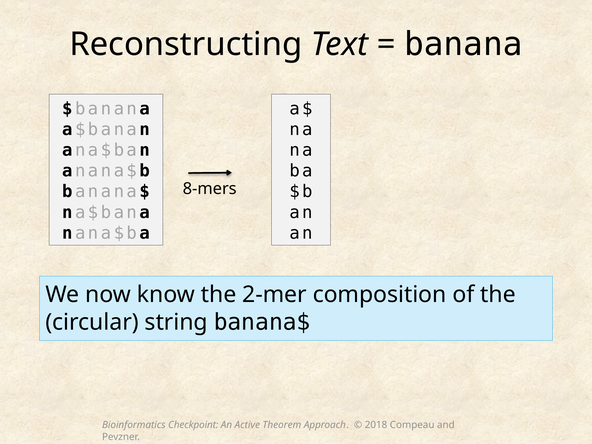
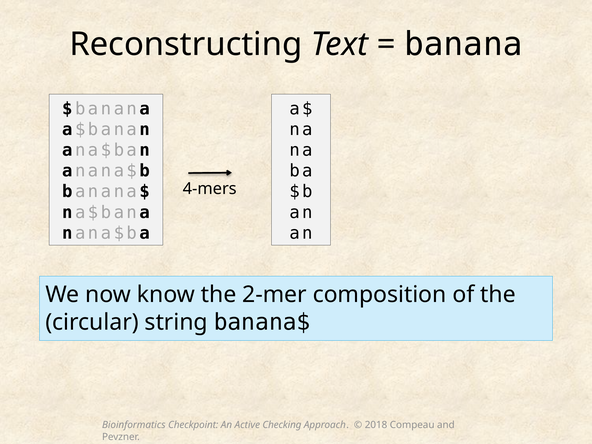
8-mers: 8-mers -> 4-mers (210, 189)
Theorem: Theorem -> Checking (282, 425)
